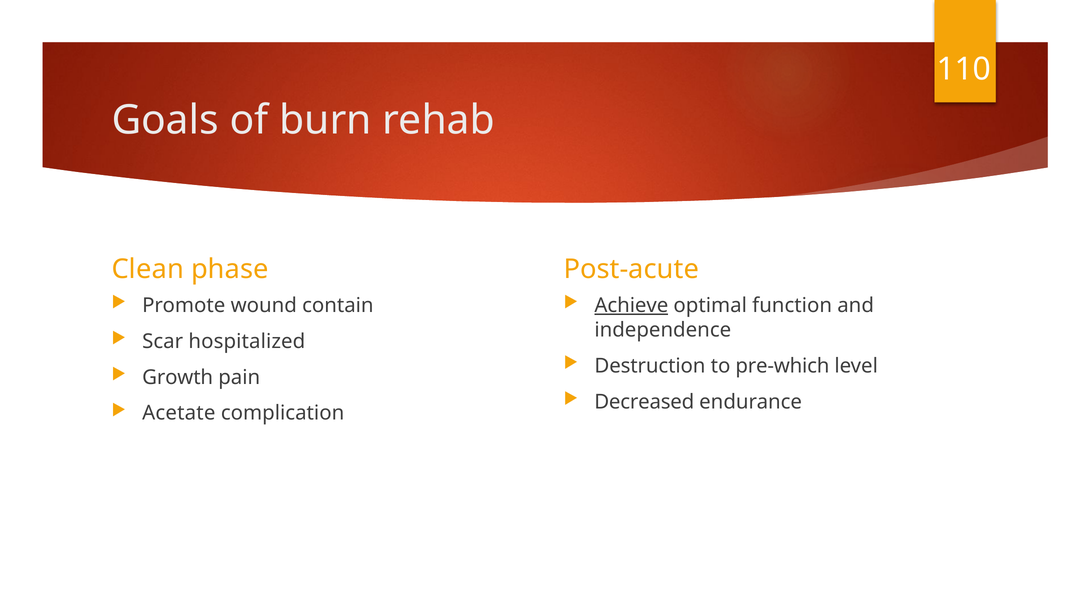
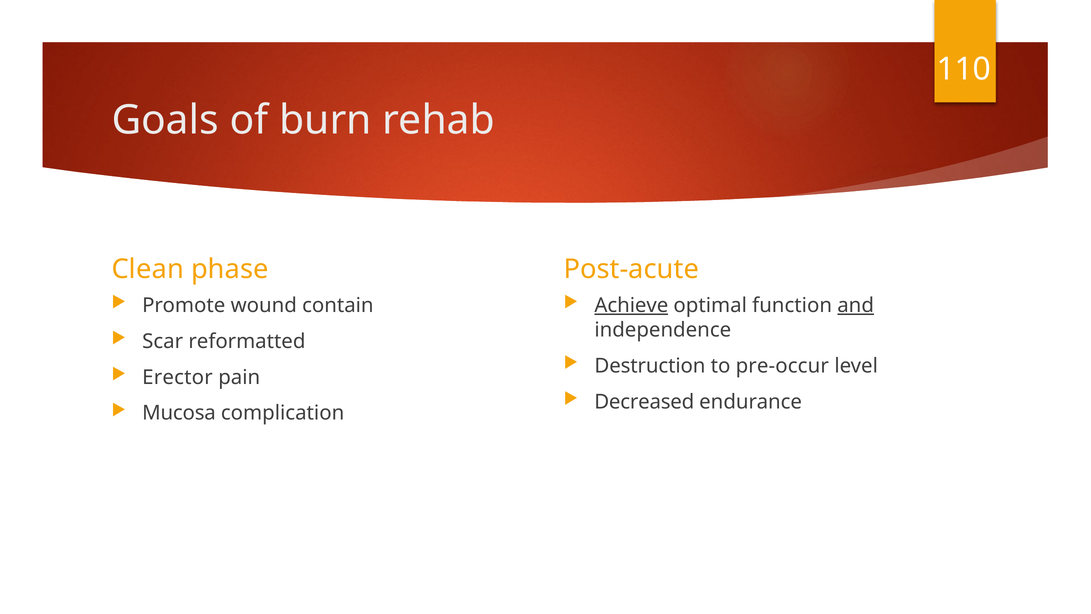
and underline: none -> present (856, 305)
hospitalized: hospitalized -> reformatted (247, 341)
pre-which: pre-which -> pre-occur (782, 366)
Growth: Growth -> Erector (177, 377)
Acetate: Acetate -> Mucosa (179, 413)
